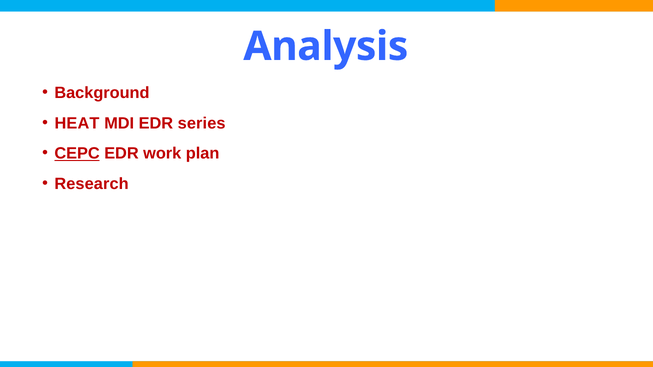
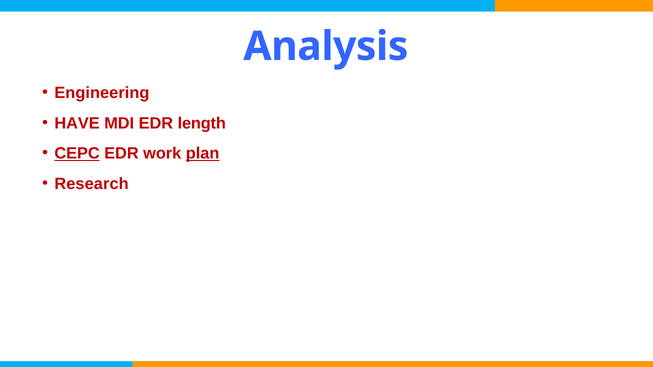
Background: Background -> Engineering (102, 93)
HEAT: HEAT -> HAVE (77, 123)
series: series -> length (202, 123)
plan underline: none -> present (203, 154)
